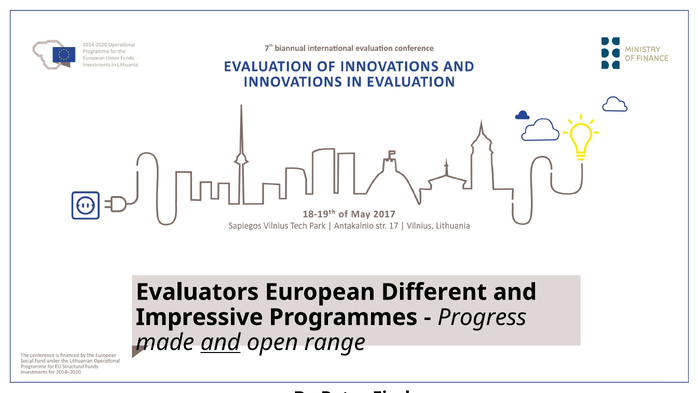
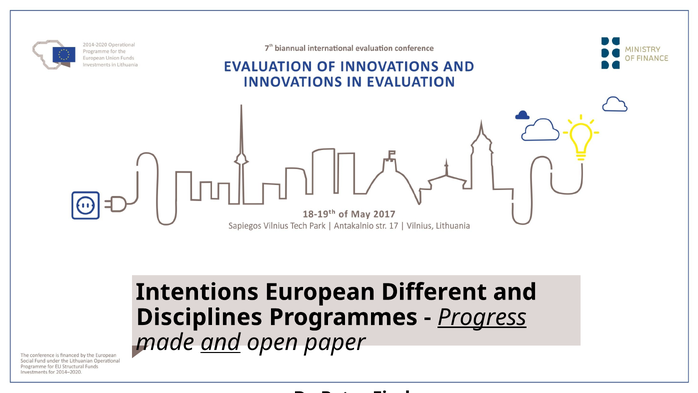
Evaluators: Evaluators -> Intentions (197, 292)
Impressive: Impressive -> Disciplines (199, 317)
Progress underline: none -> present (482, 317)
range: range -> paper (335, 342)
